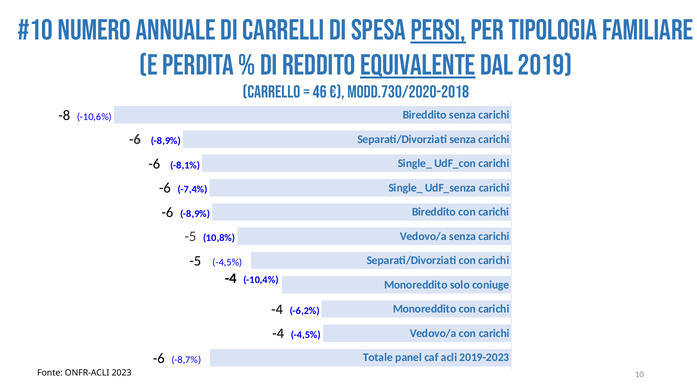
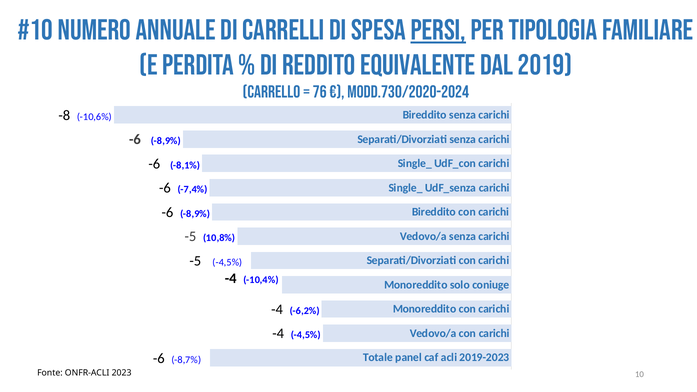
equivalente underline: present -> none (418, 65)
46: 46 -> 76 (320, 92)
modd.730/2020-2018: modd.730/2020-2018 -> modd.730/2020-2024 (408, 92)
